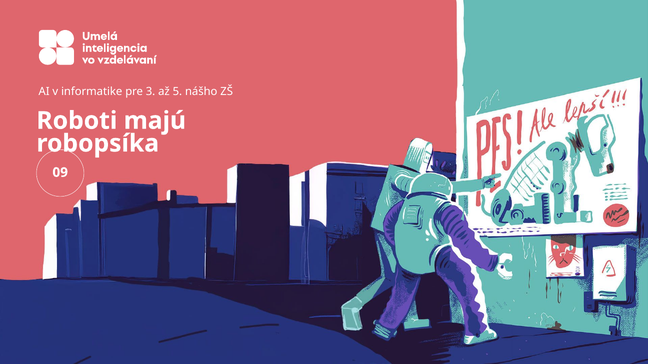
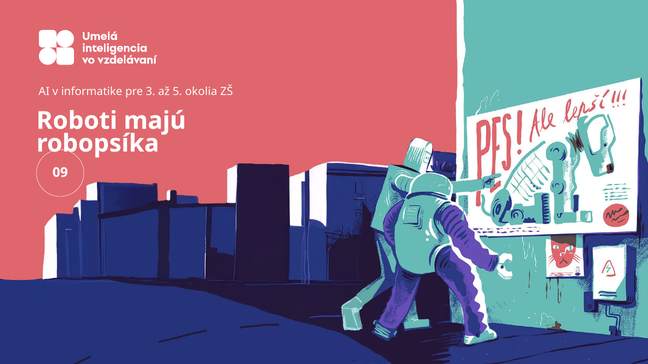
nášho: nášho -> okolia (201, 92)
